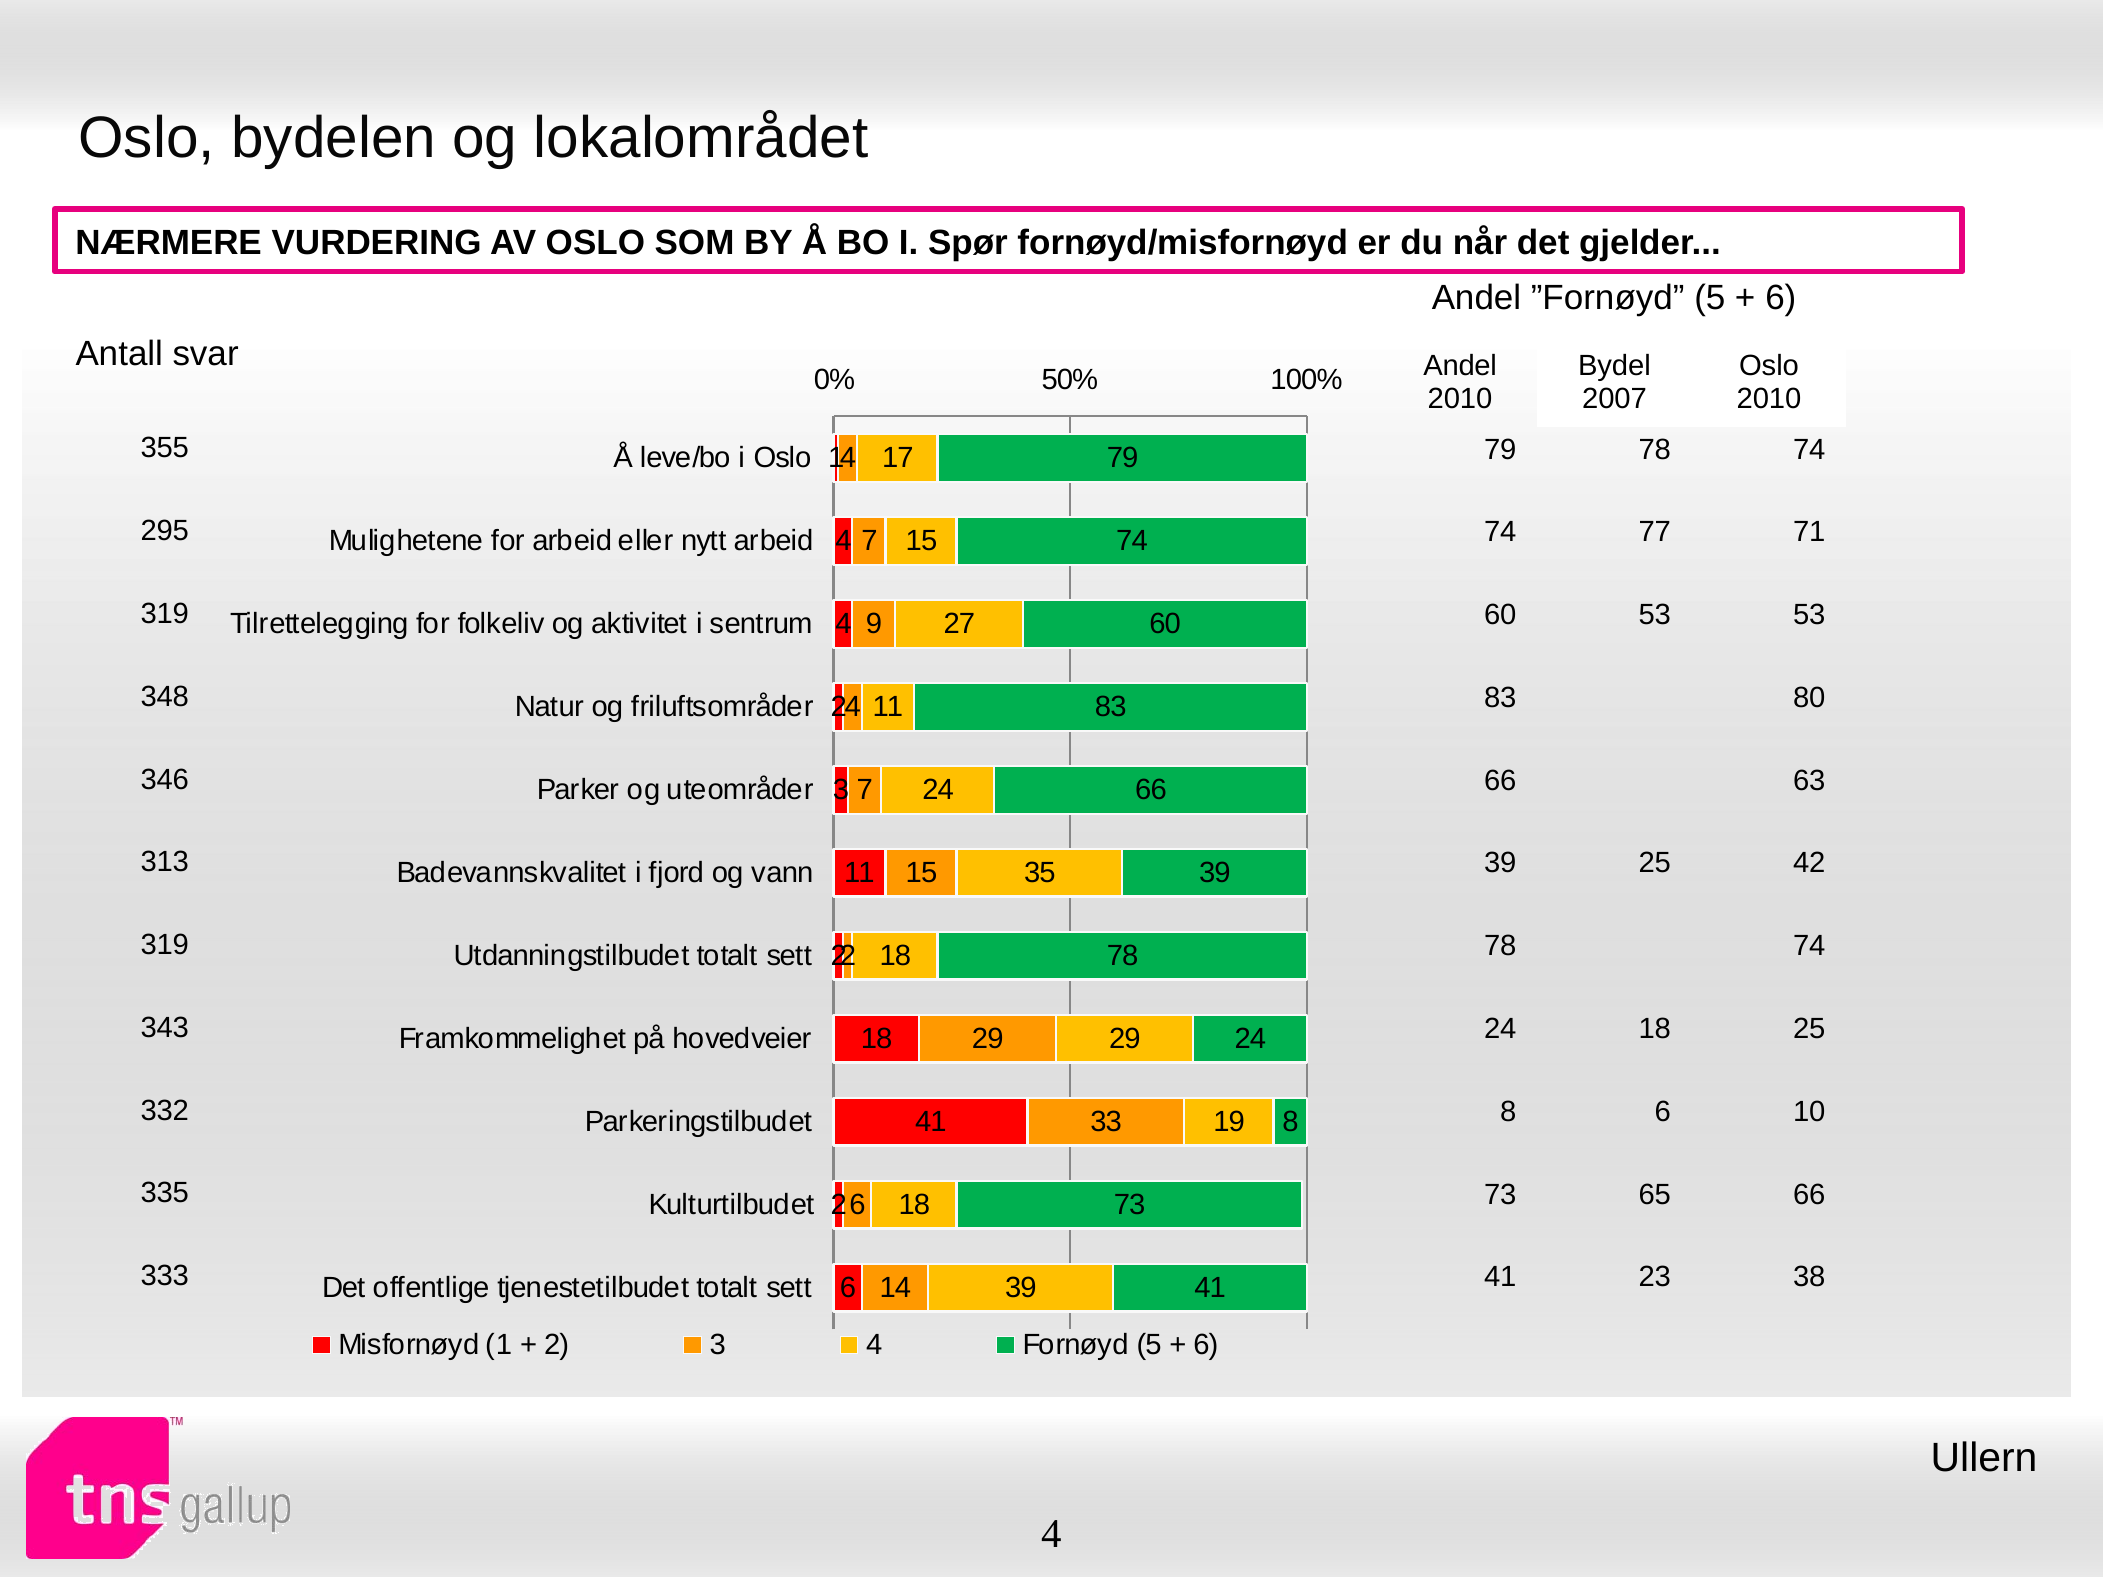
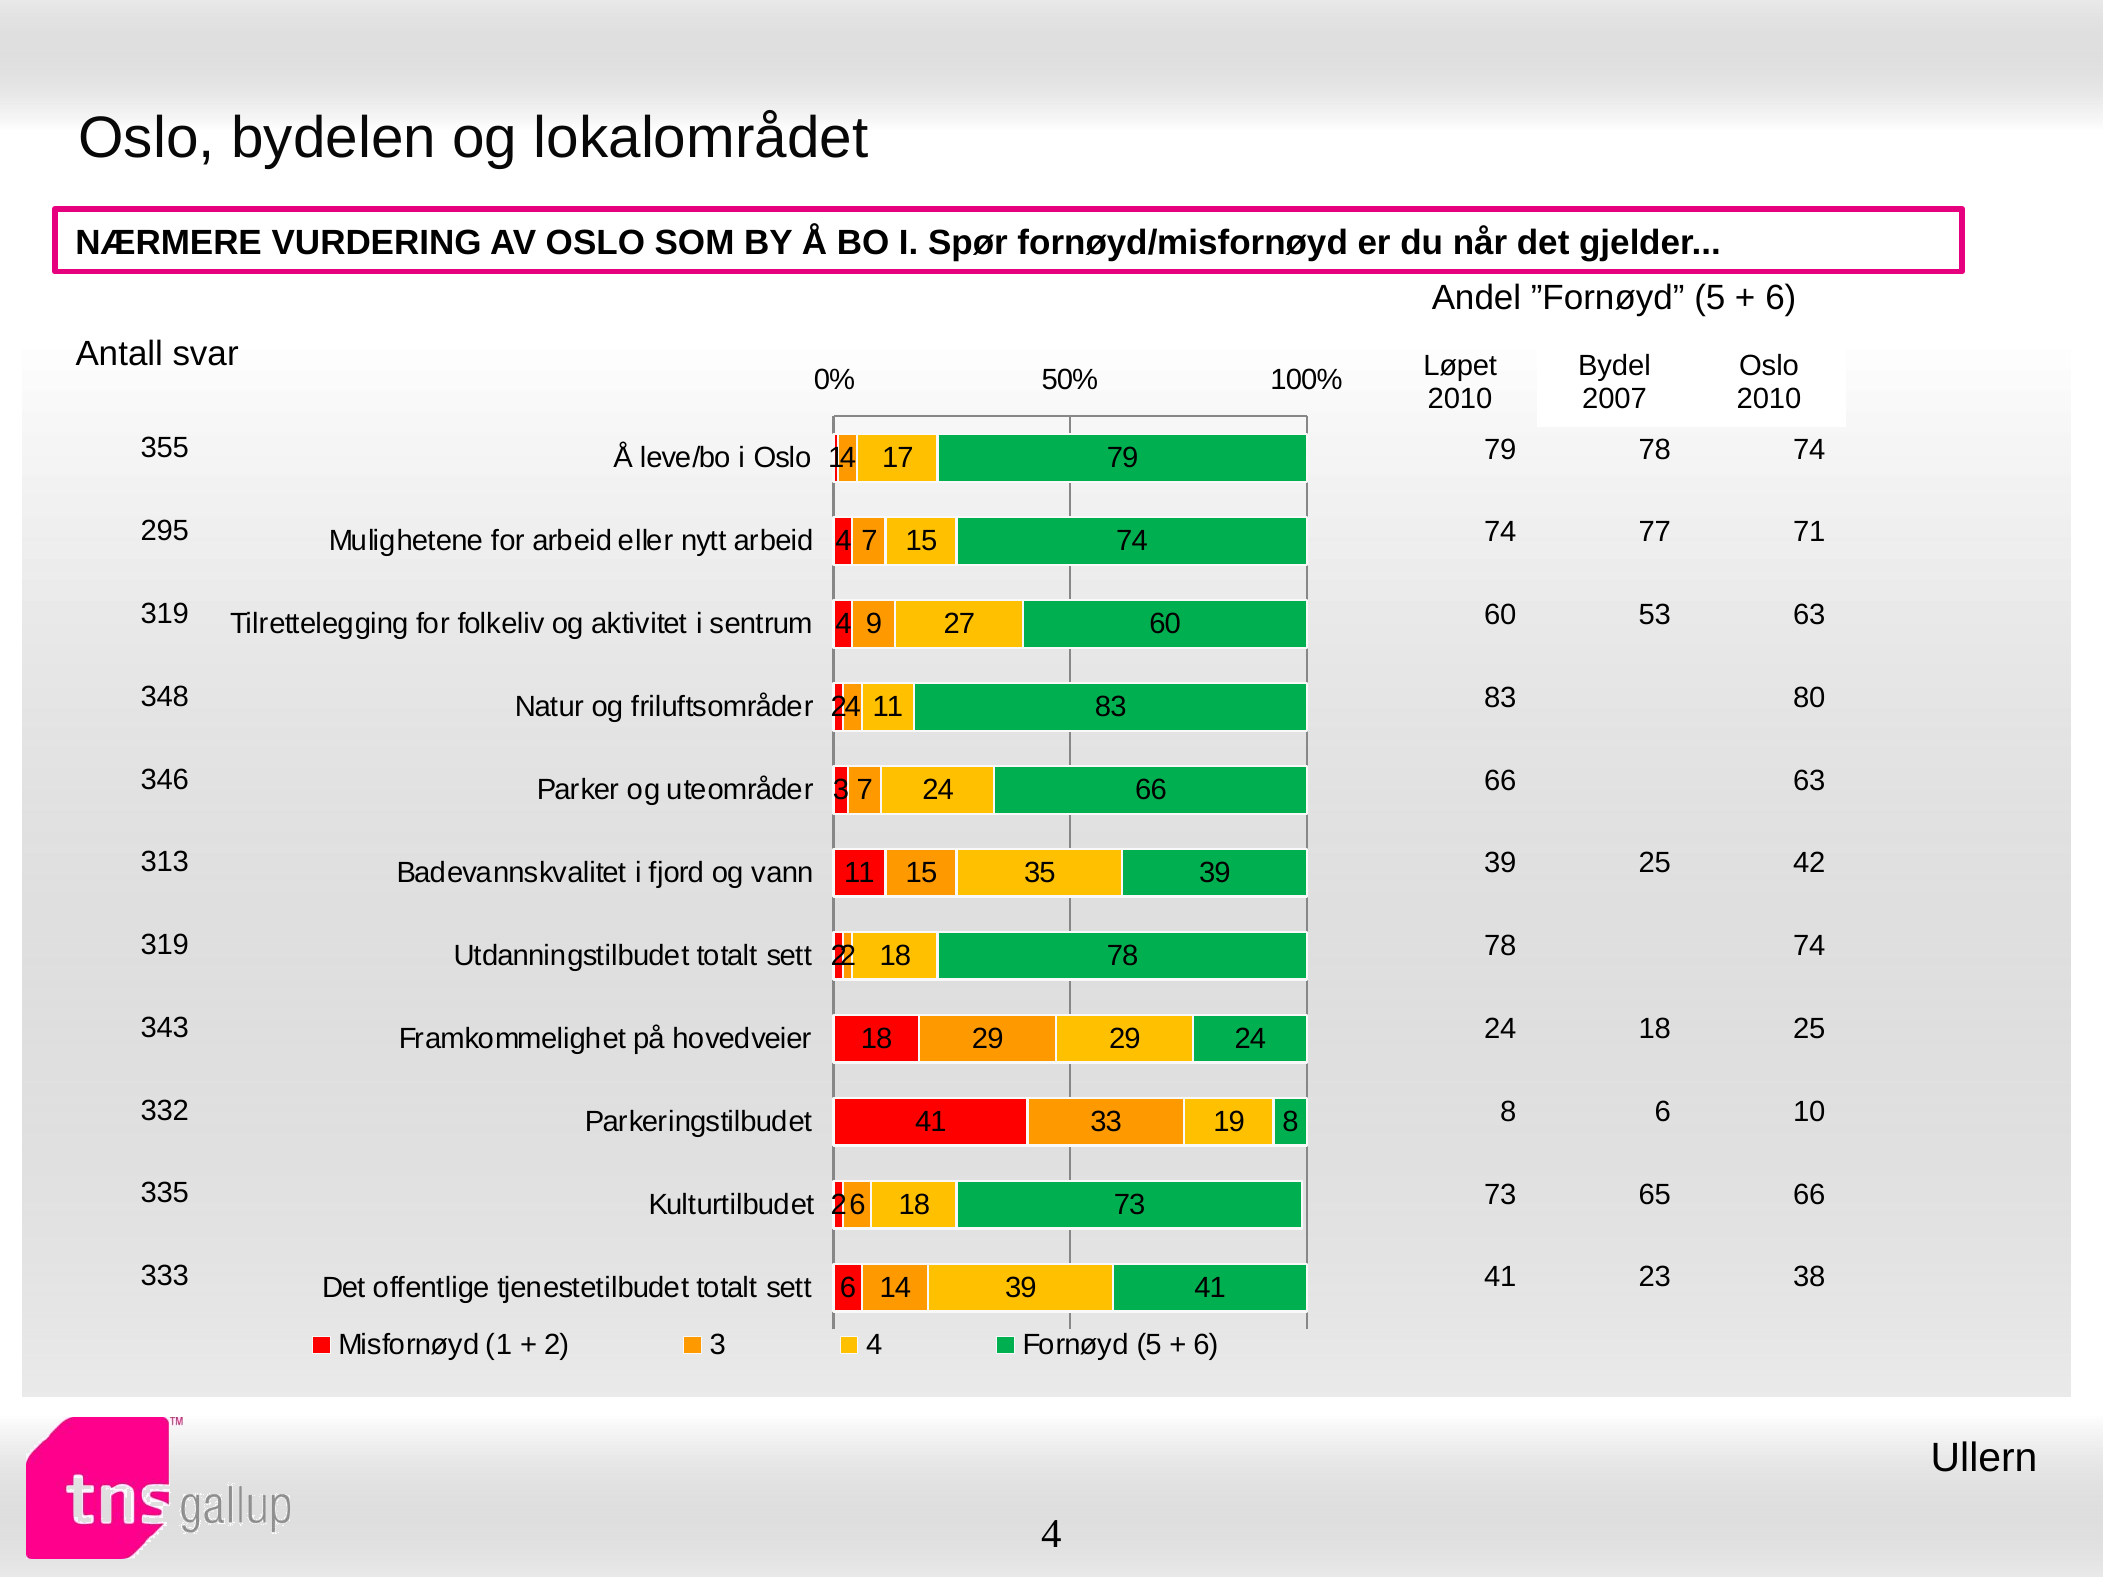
Andel: Andel -> Løpet (1460, 366)
53 53: 53 -> 63 (1809, 615)
